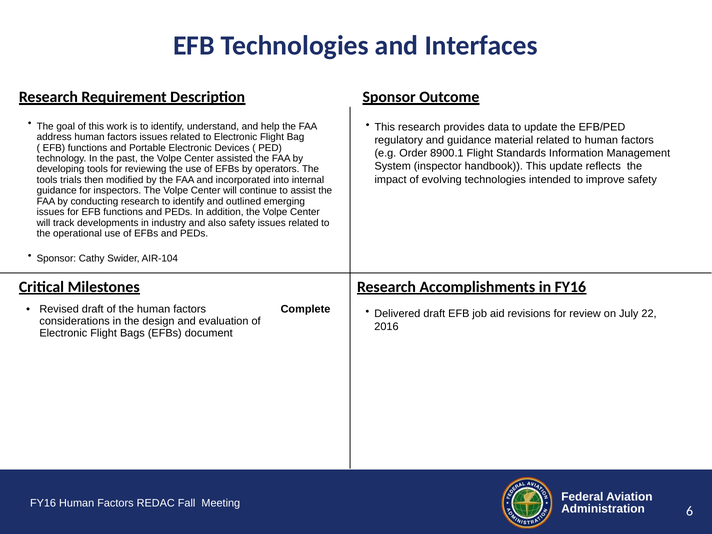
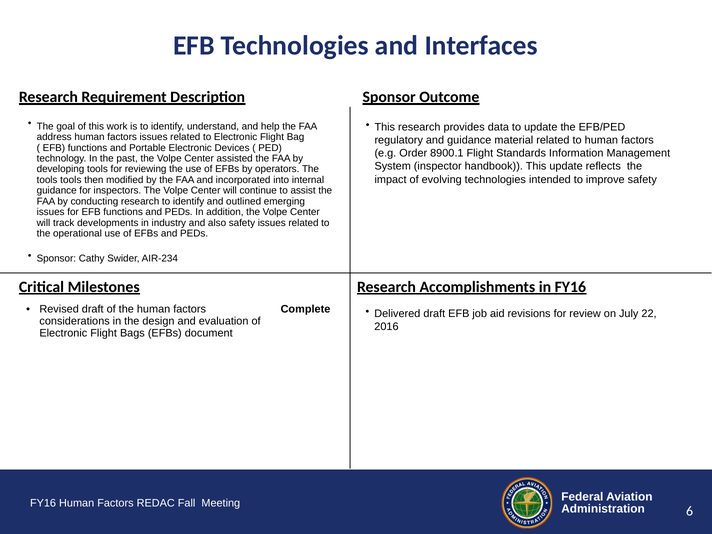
tools trials: trials -> tools (71, 180)
AIR-104: AIR-104 -> AIR-234 (160, 259)
